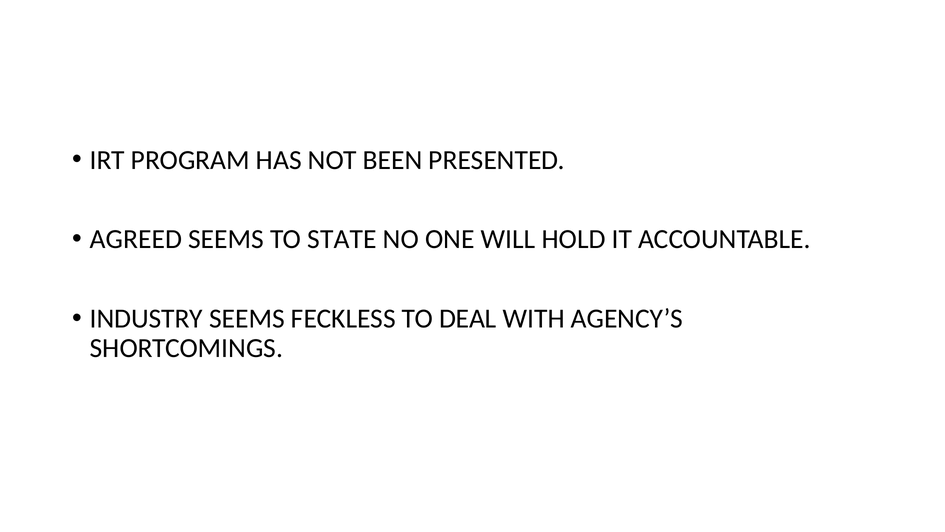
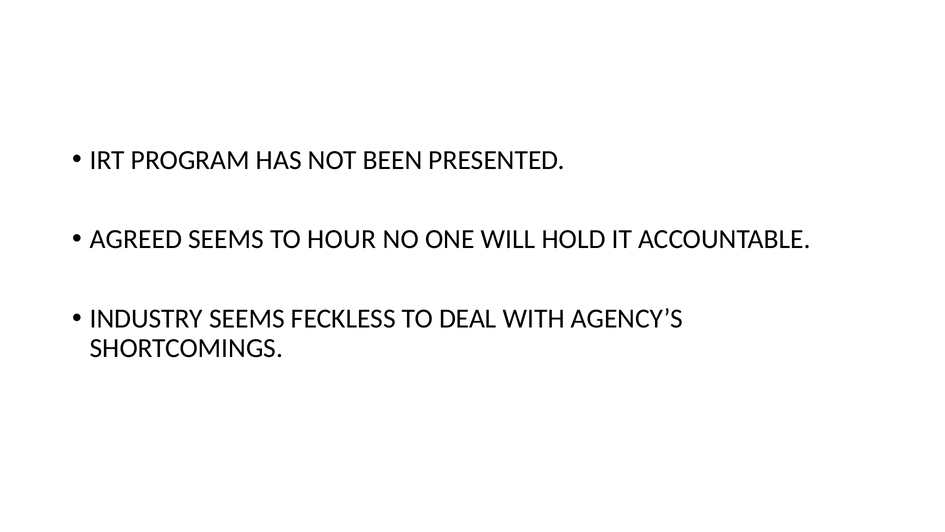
STATE: STATE -> HOUR (342, 239)
